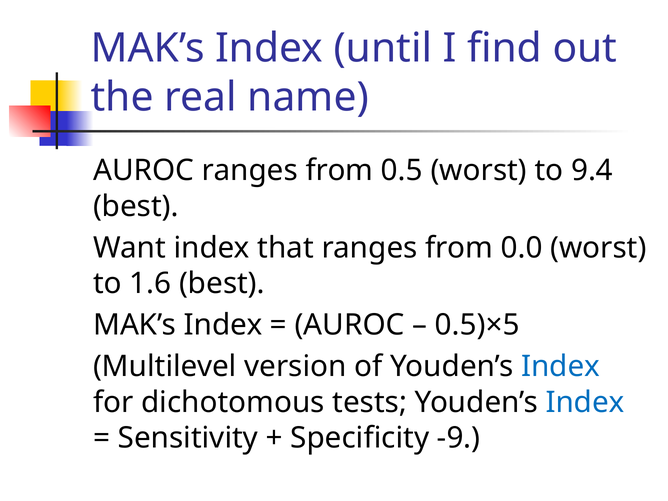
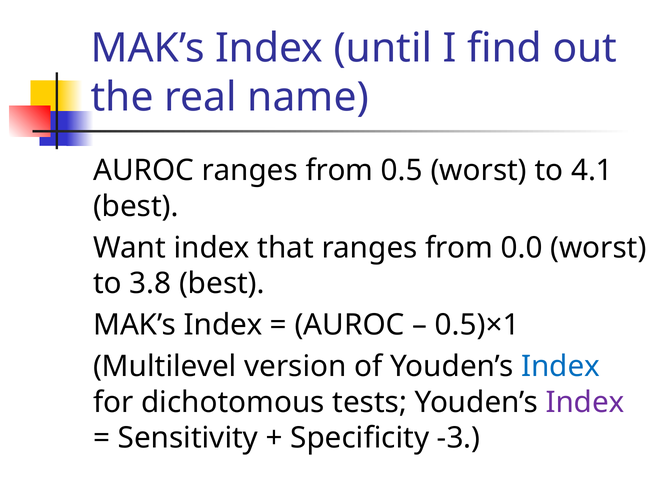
9.4: 9.4 -> 4.1 (592, 171)
1.6: 1.6 -> 3.8 (150, 283)
0.5)×5: 0.5)×5 -> 0.5)×1 (477, 325)
Index colour: blue -> purple (585, 402)
-9: -9 -> -3 (459, 438)
